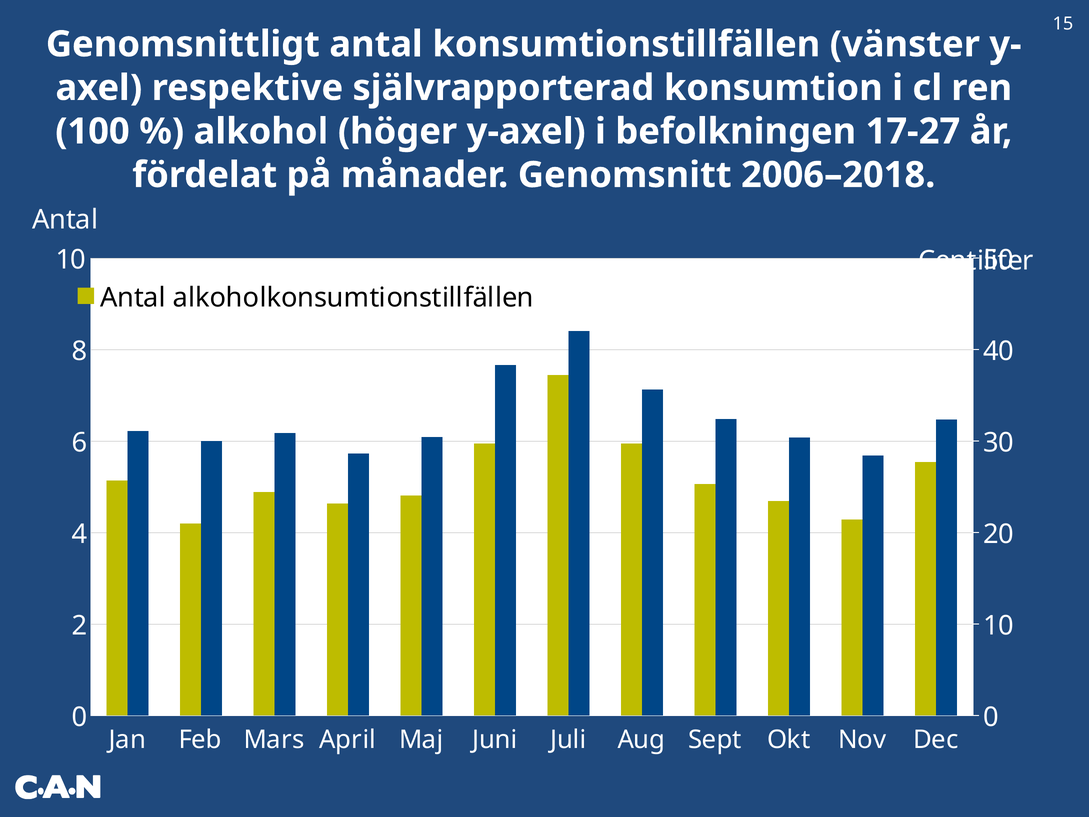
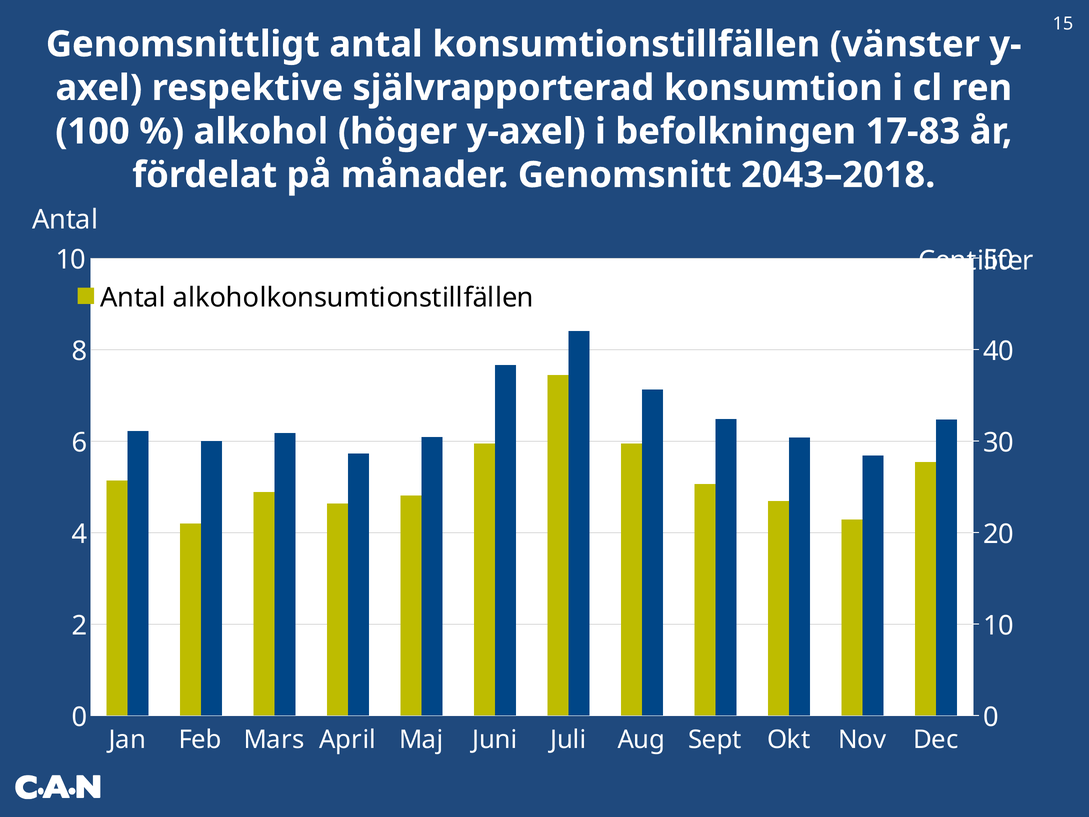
17-27: 17-27 -> 17-83 (913, 131)
2006–2018: 2006–2018 -> 2043–2018 (838, 175)
